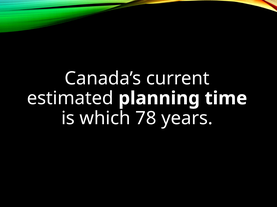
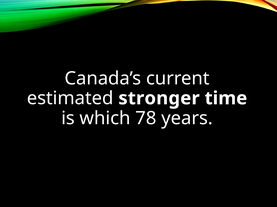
planning: planning -> stronger (159, 99)
